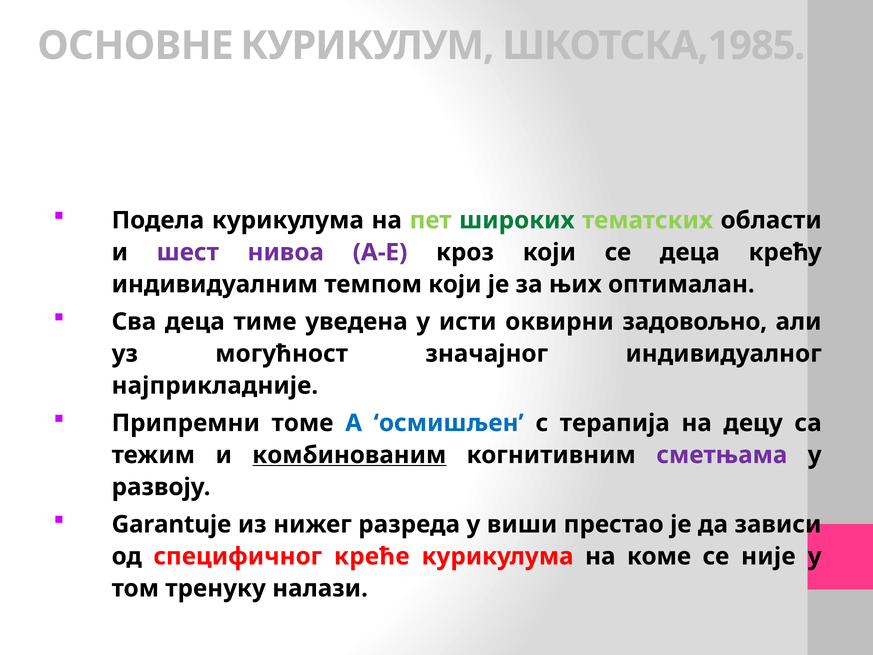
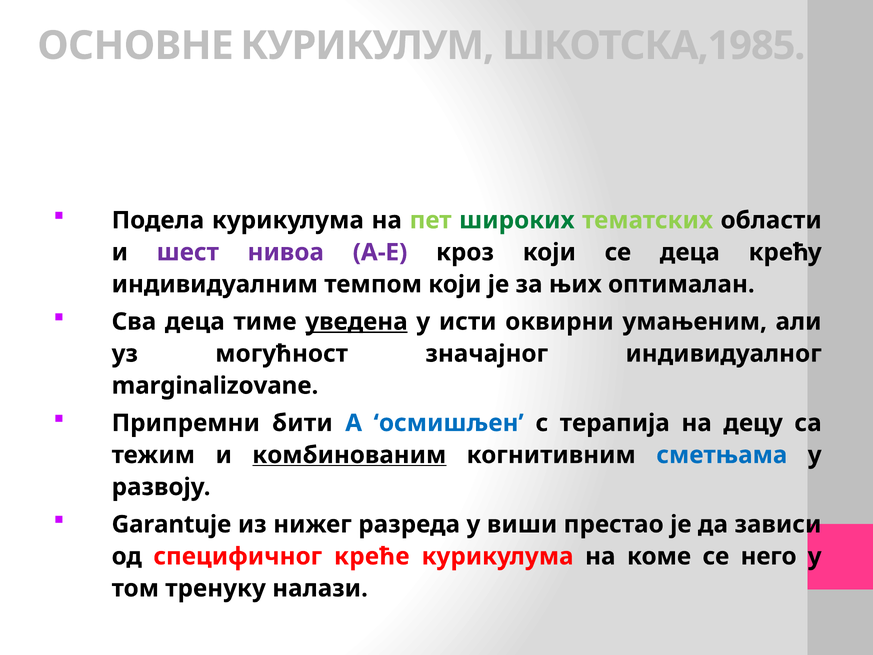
уведена underline: none -> present (356, 322)
задовољно: задовољно -> умањеним (695, 322)
најприкладније: најприкладније -> marginalizovane (215, 386)
томе: томе -> бити (302, 423)
сметњама colour: purple -> blue (722, 455)
није: није -> него (769, 556)
